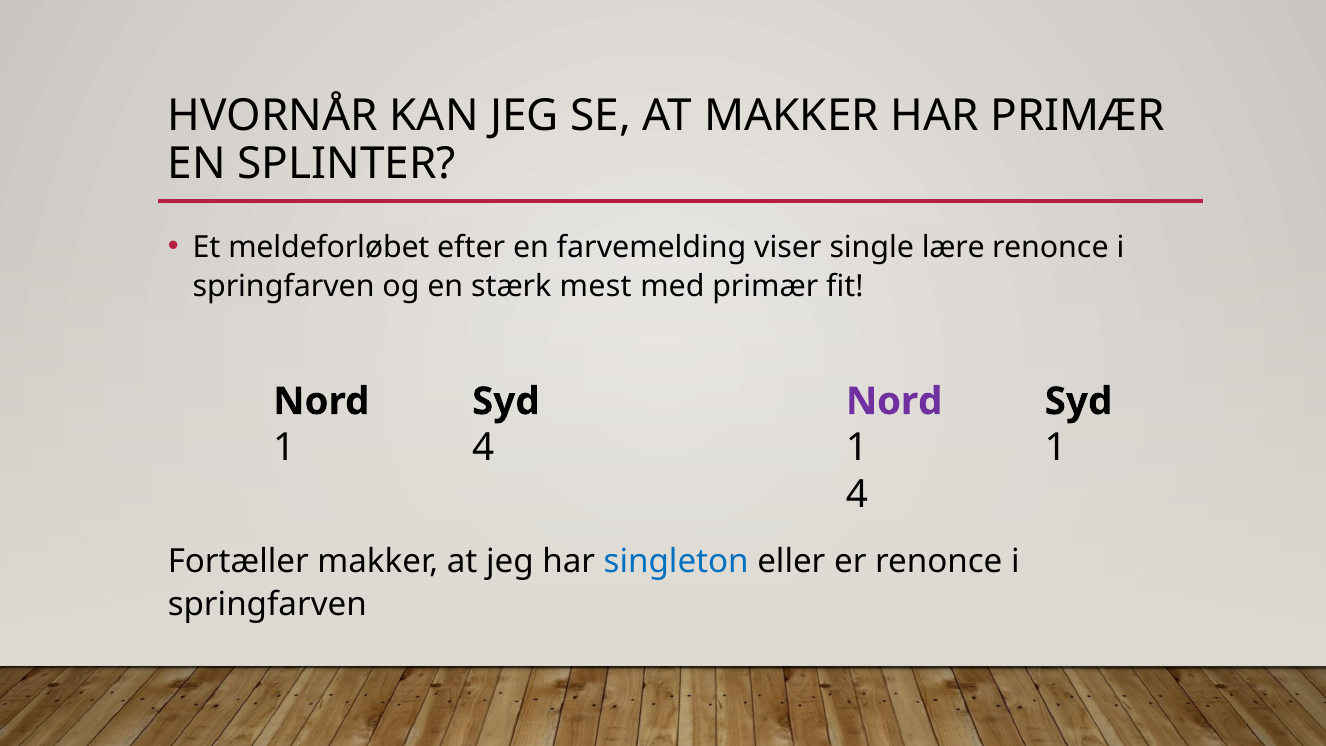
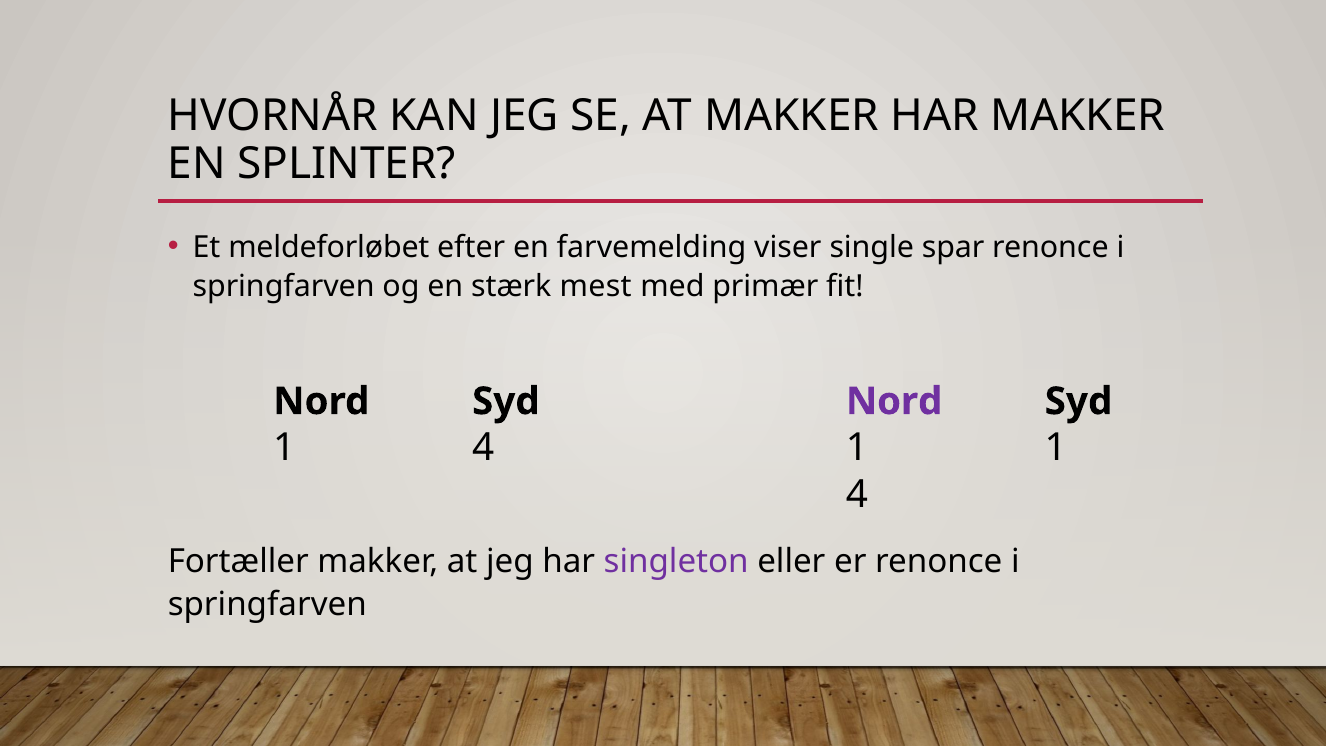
HAR PRIMÆR: PRIMÆR -> MAKKER (1078, 116)
lære: lære -> spar (953, 247)
singleton colour: blue -> purple (676, 562)
